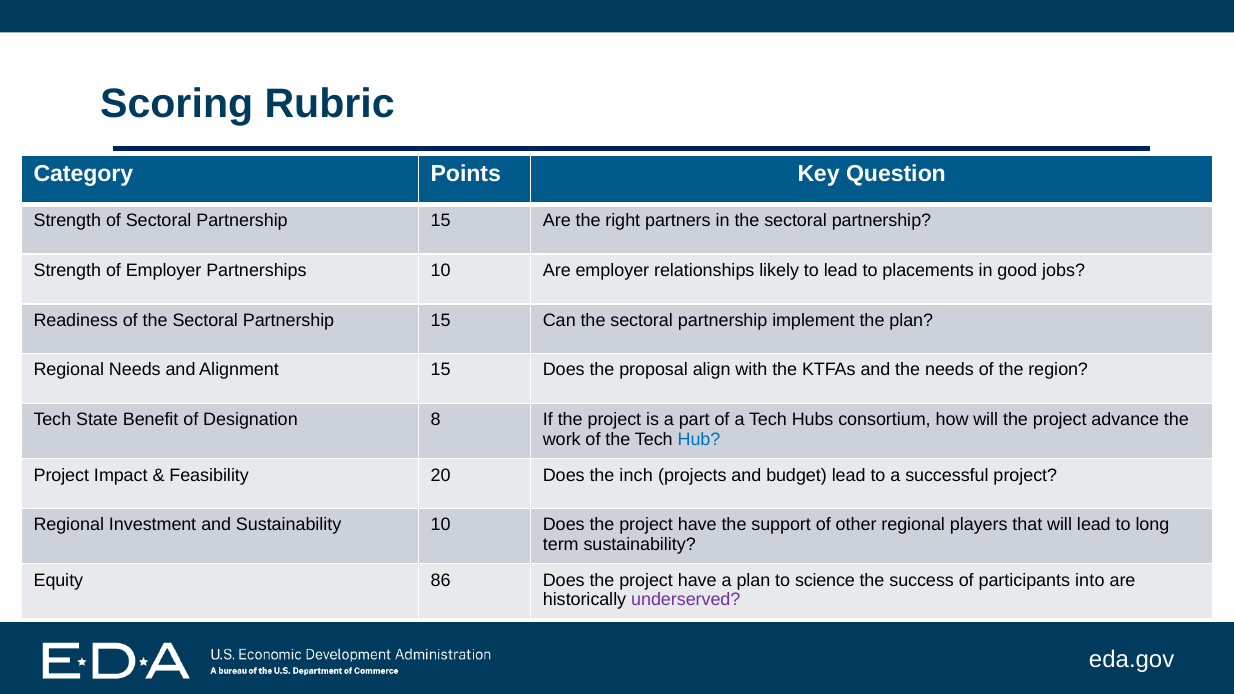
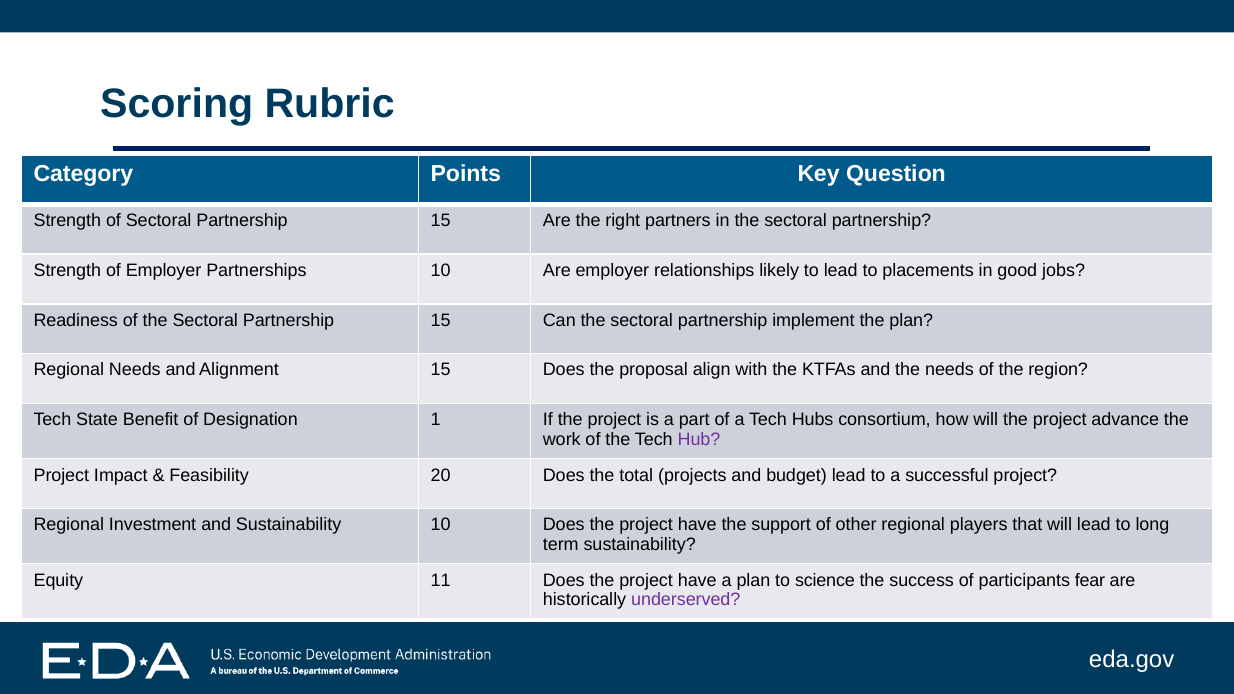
8: 8 -> 1 (436, 420)
Hub colour: blue -> purple (699, 440)
inch: inch -> total (636, 475)
86: 86 -> 11 (441, 580)
into: into -> fear (1090, 580)
